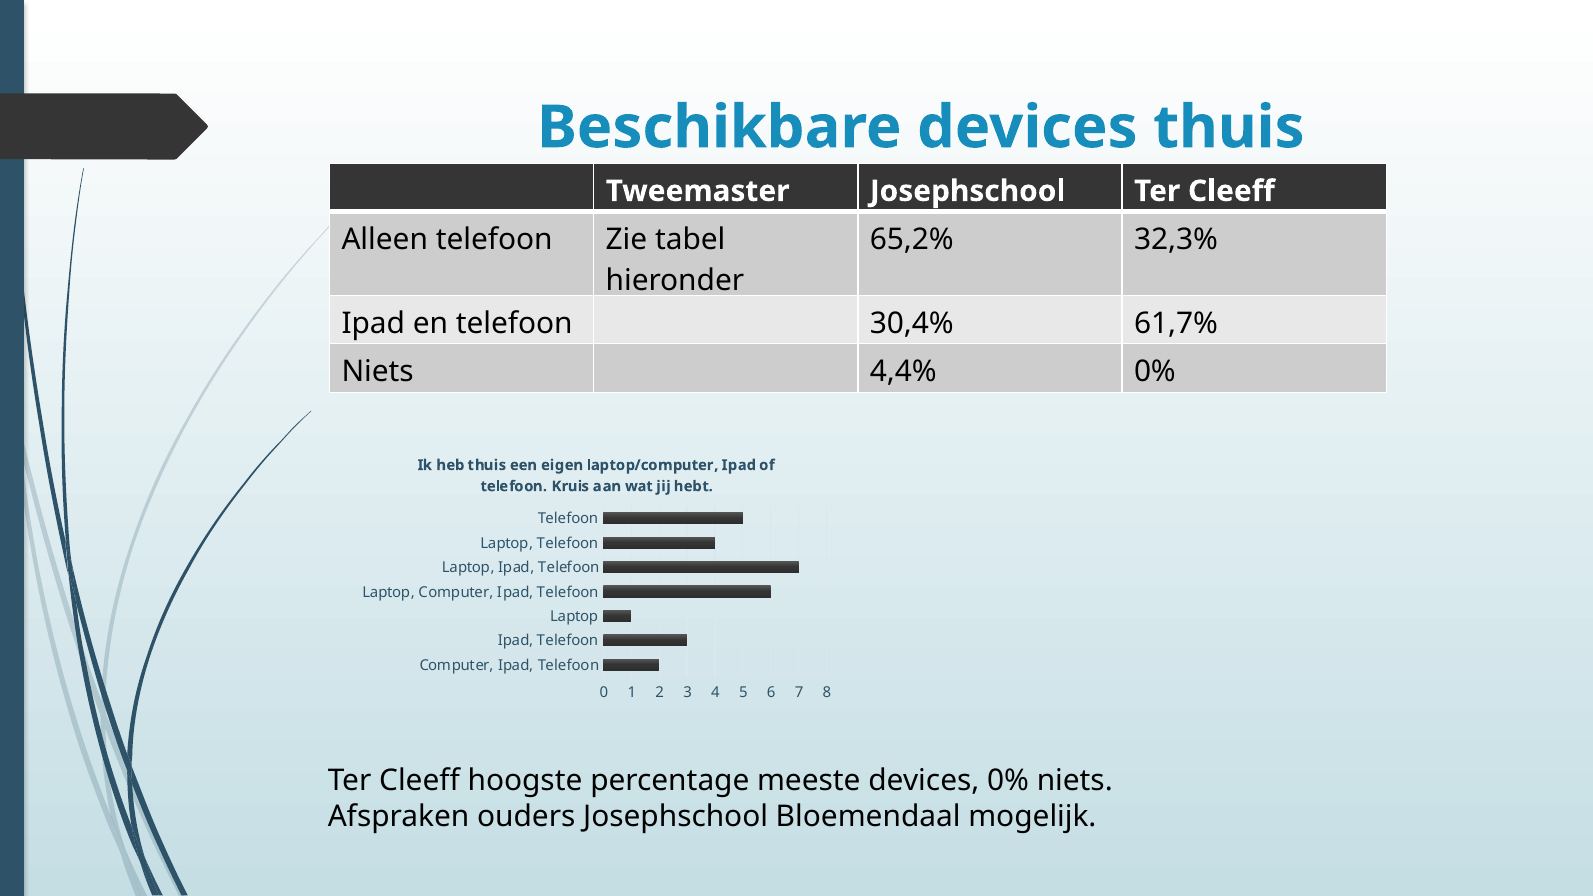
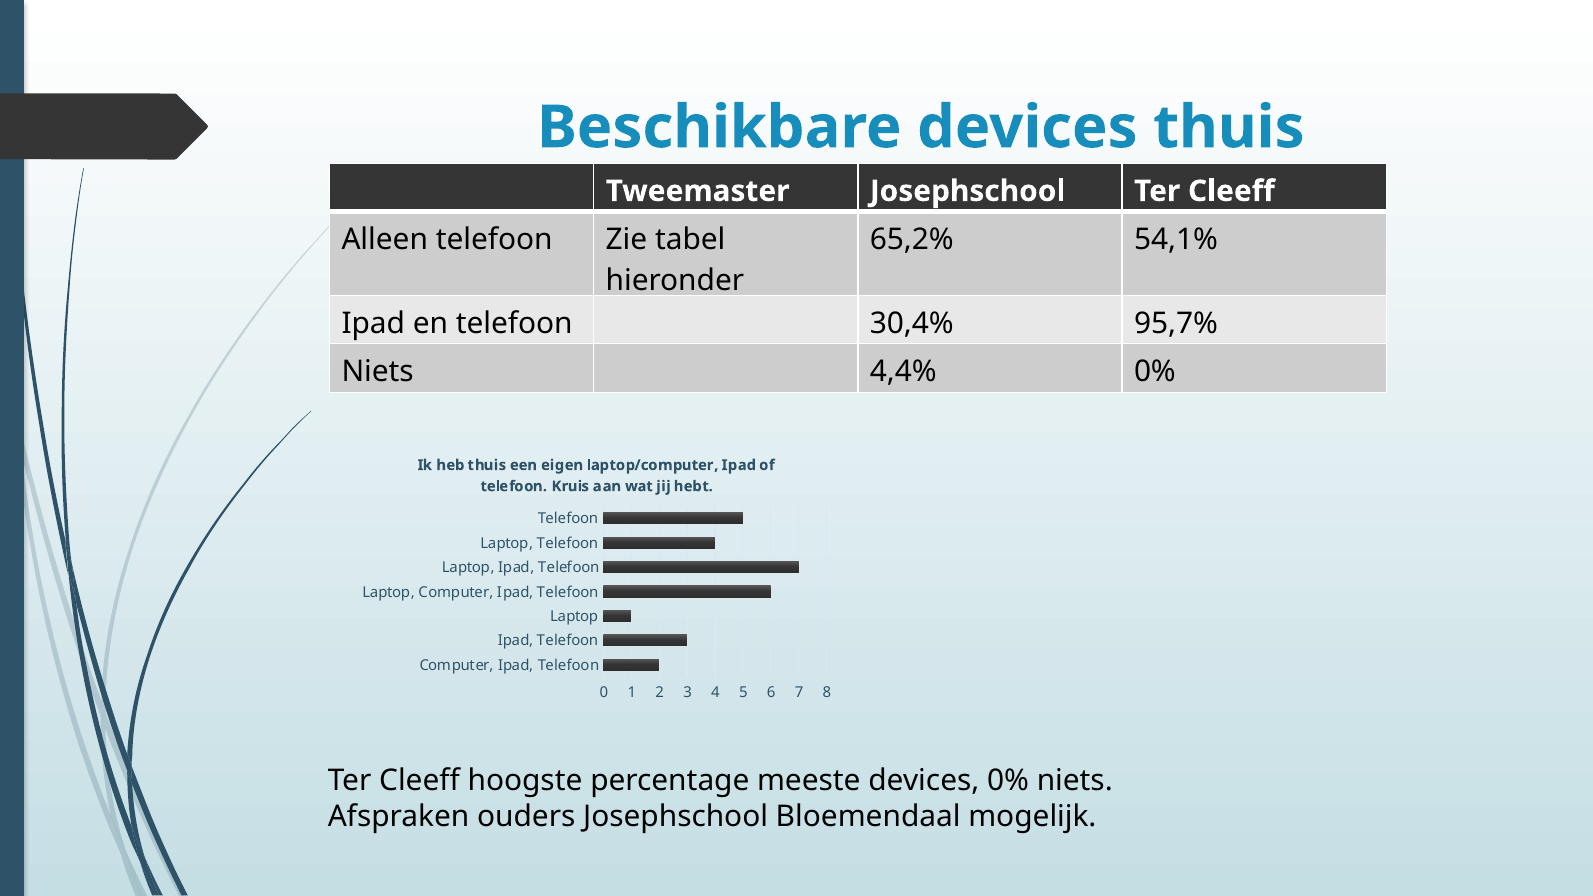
32,3%: 32,3% -> 54,1% (1176, 240)
61,7%: 61,7% -> 95,7% (1176, 323)
